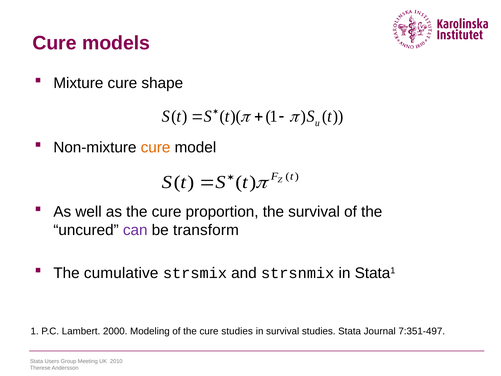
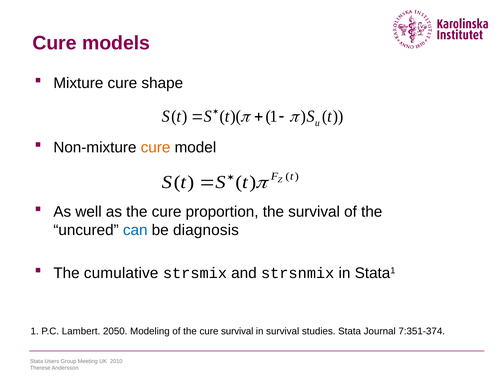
can colour: purple -> blue (135, 230)
transform: transform -> diagnosis (206, 230)
2000: 2000 -> 2050 (115, 331)
cure studies: studies -> survival (237, 331)
7:351-497: 7:351-497 -> 7:351-374 (422, 331)
